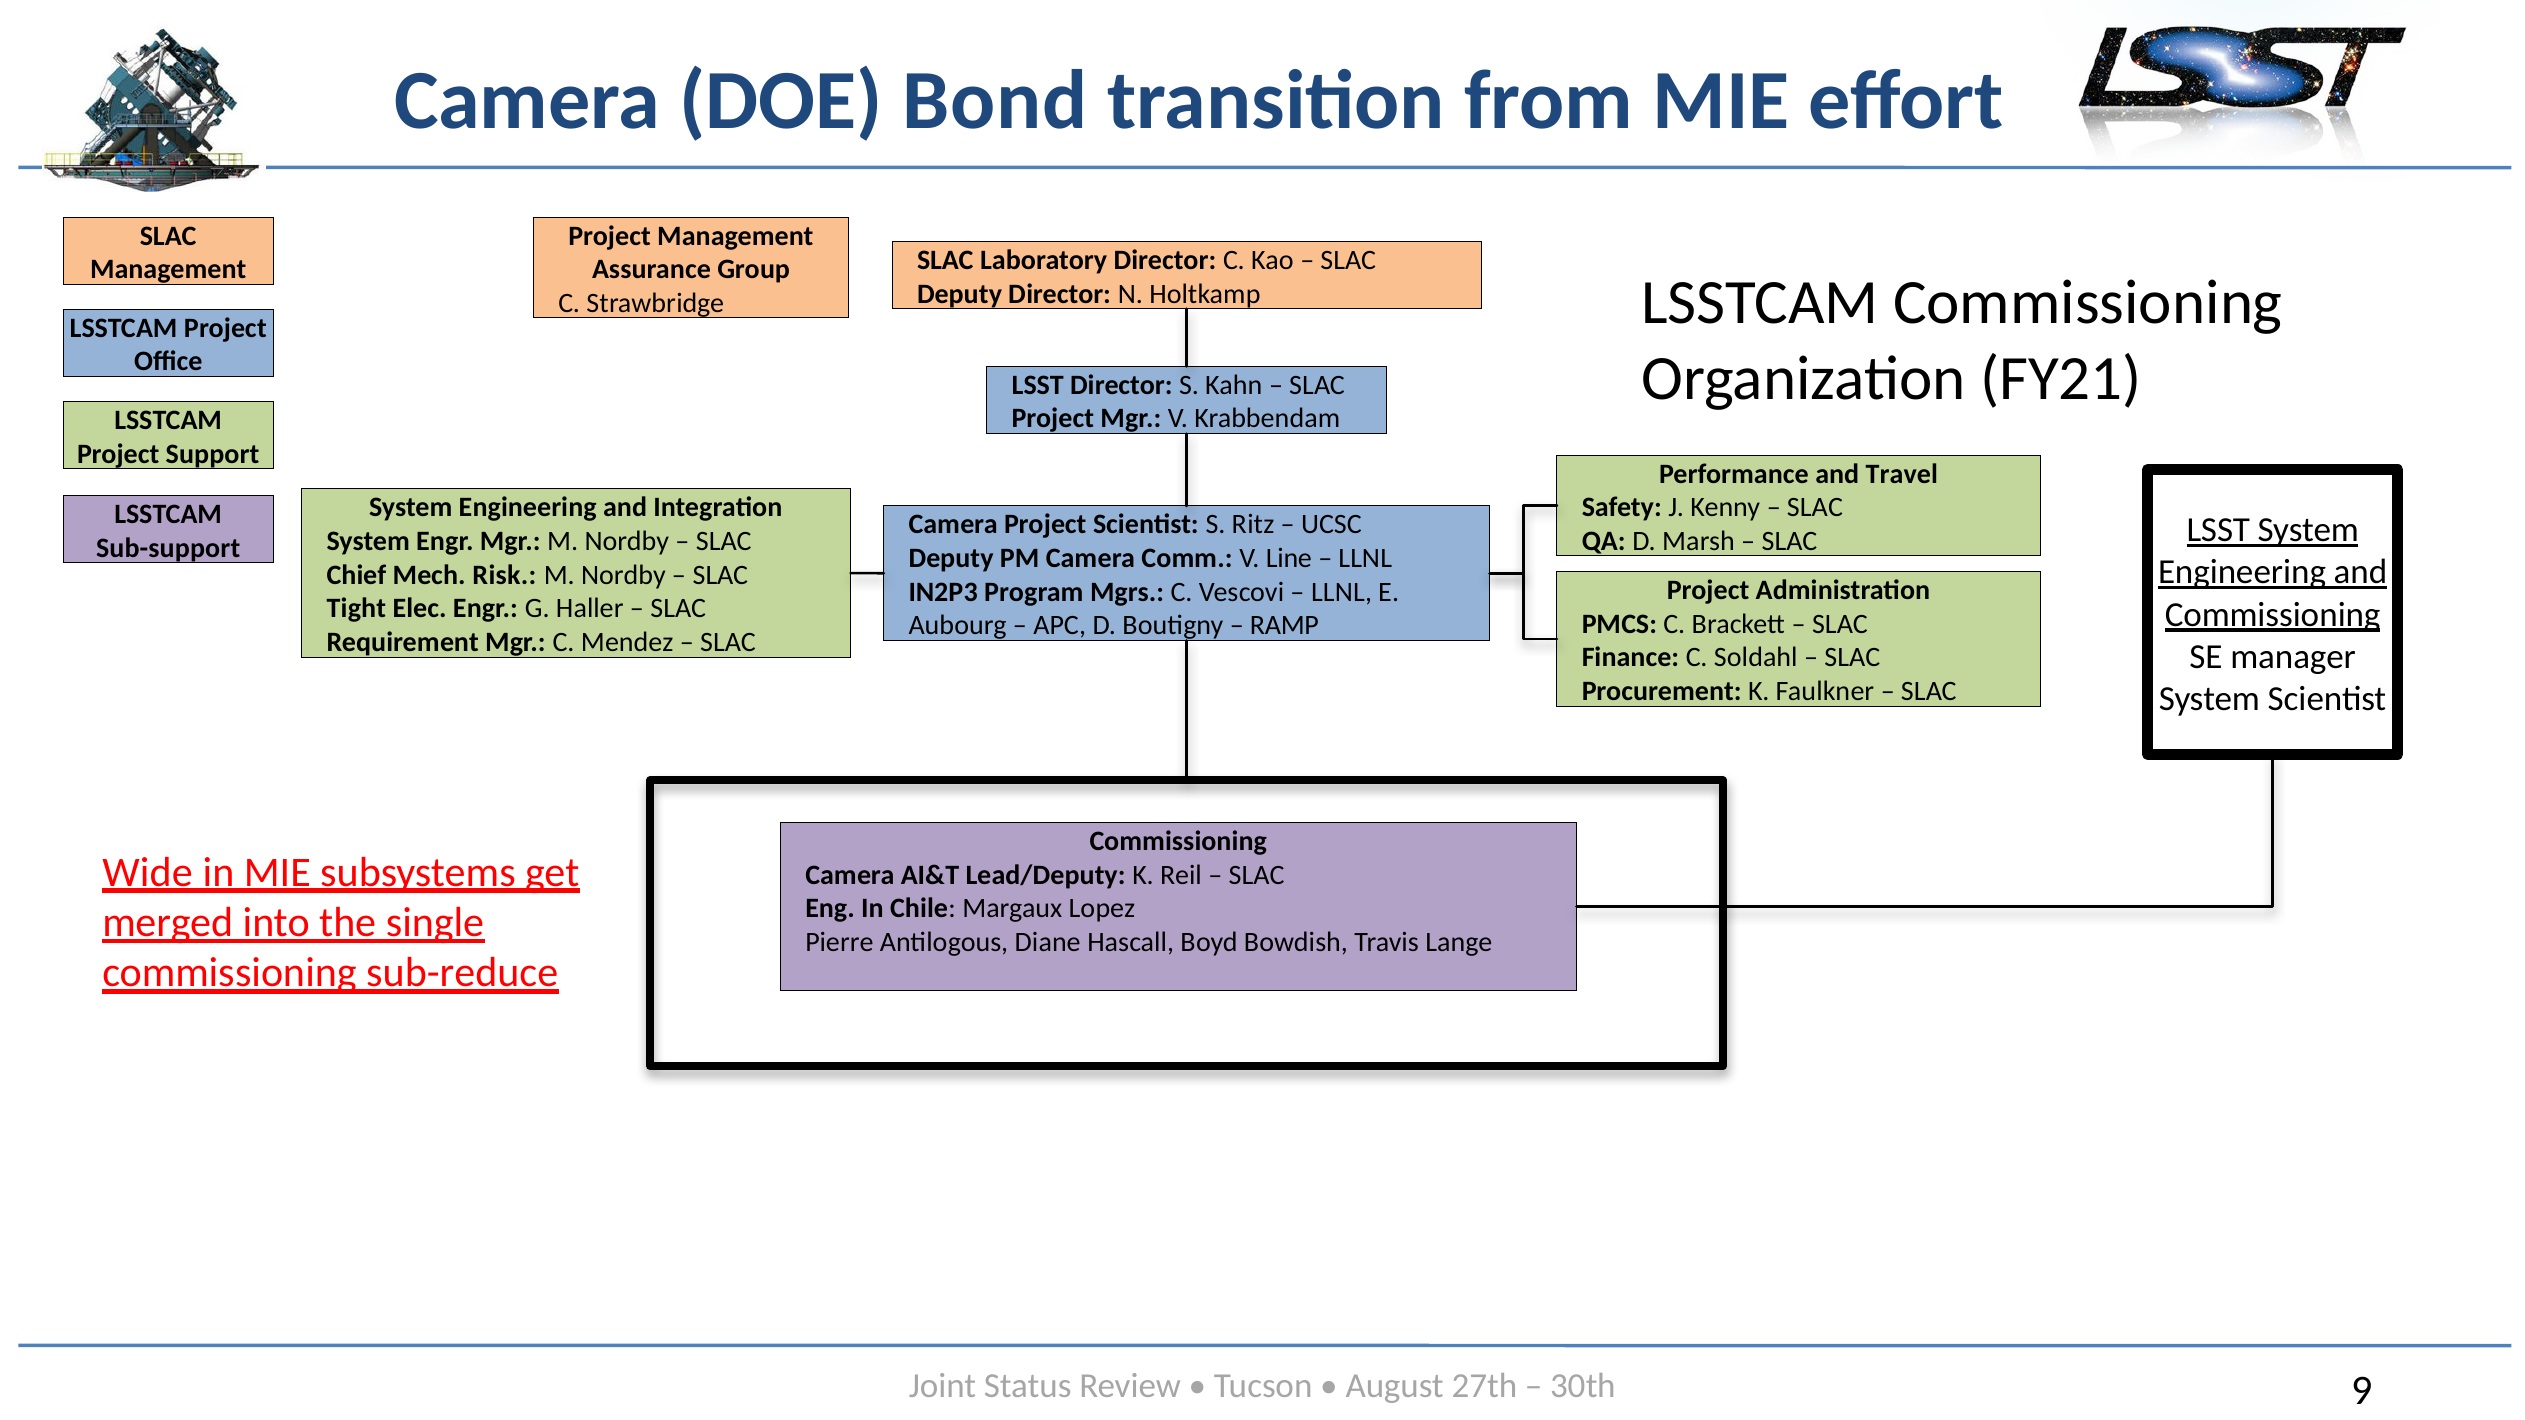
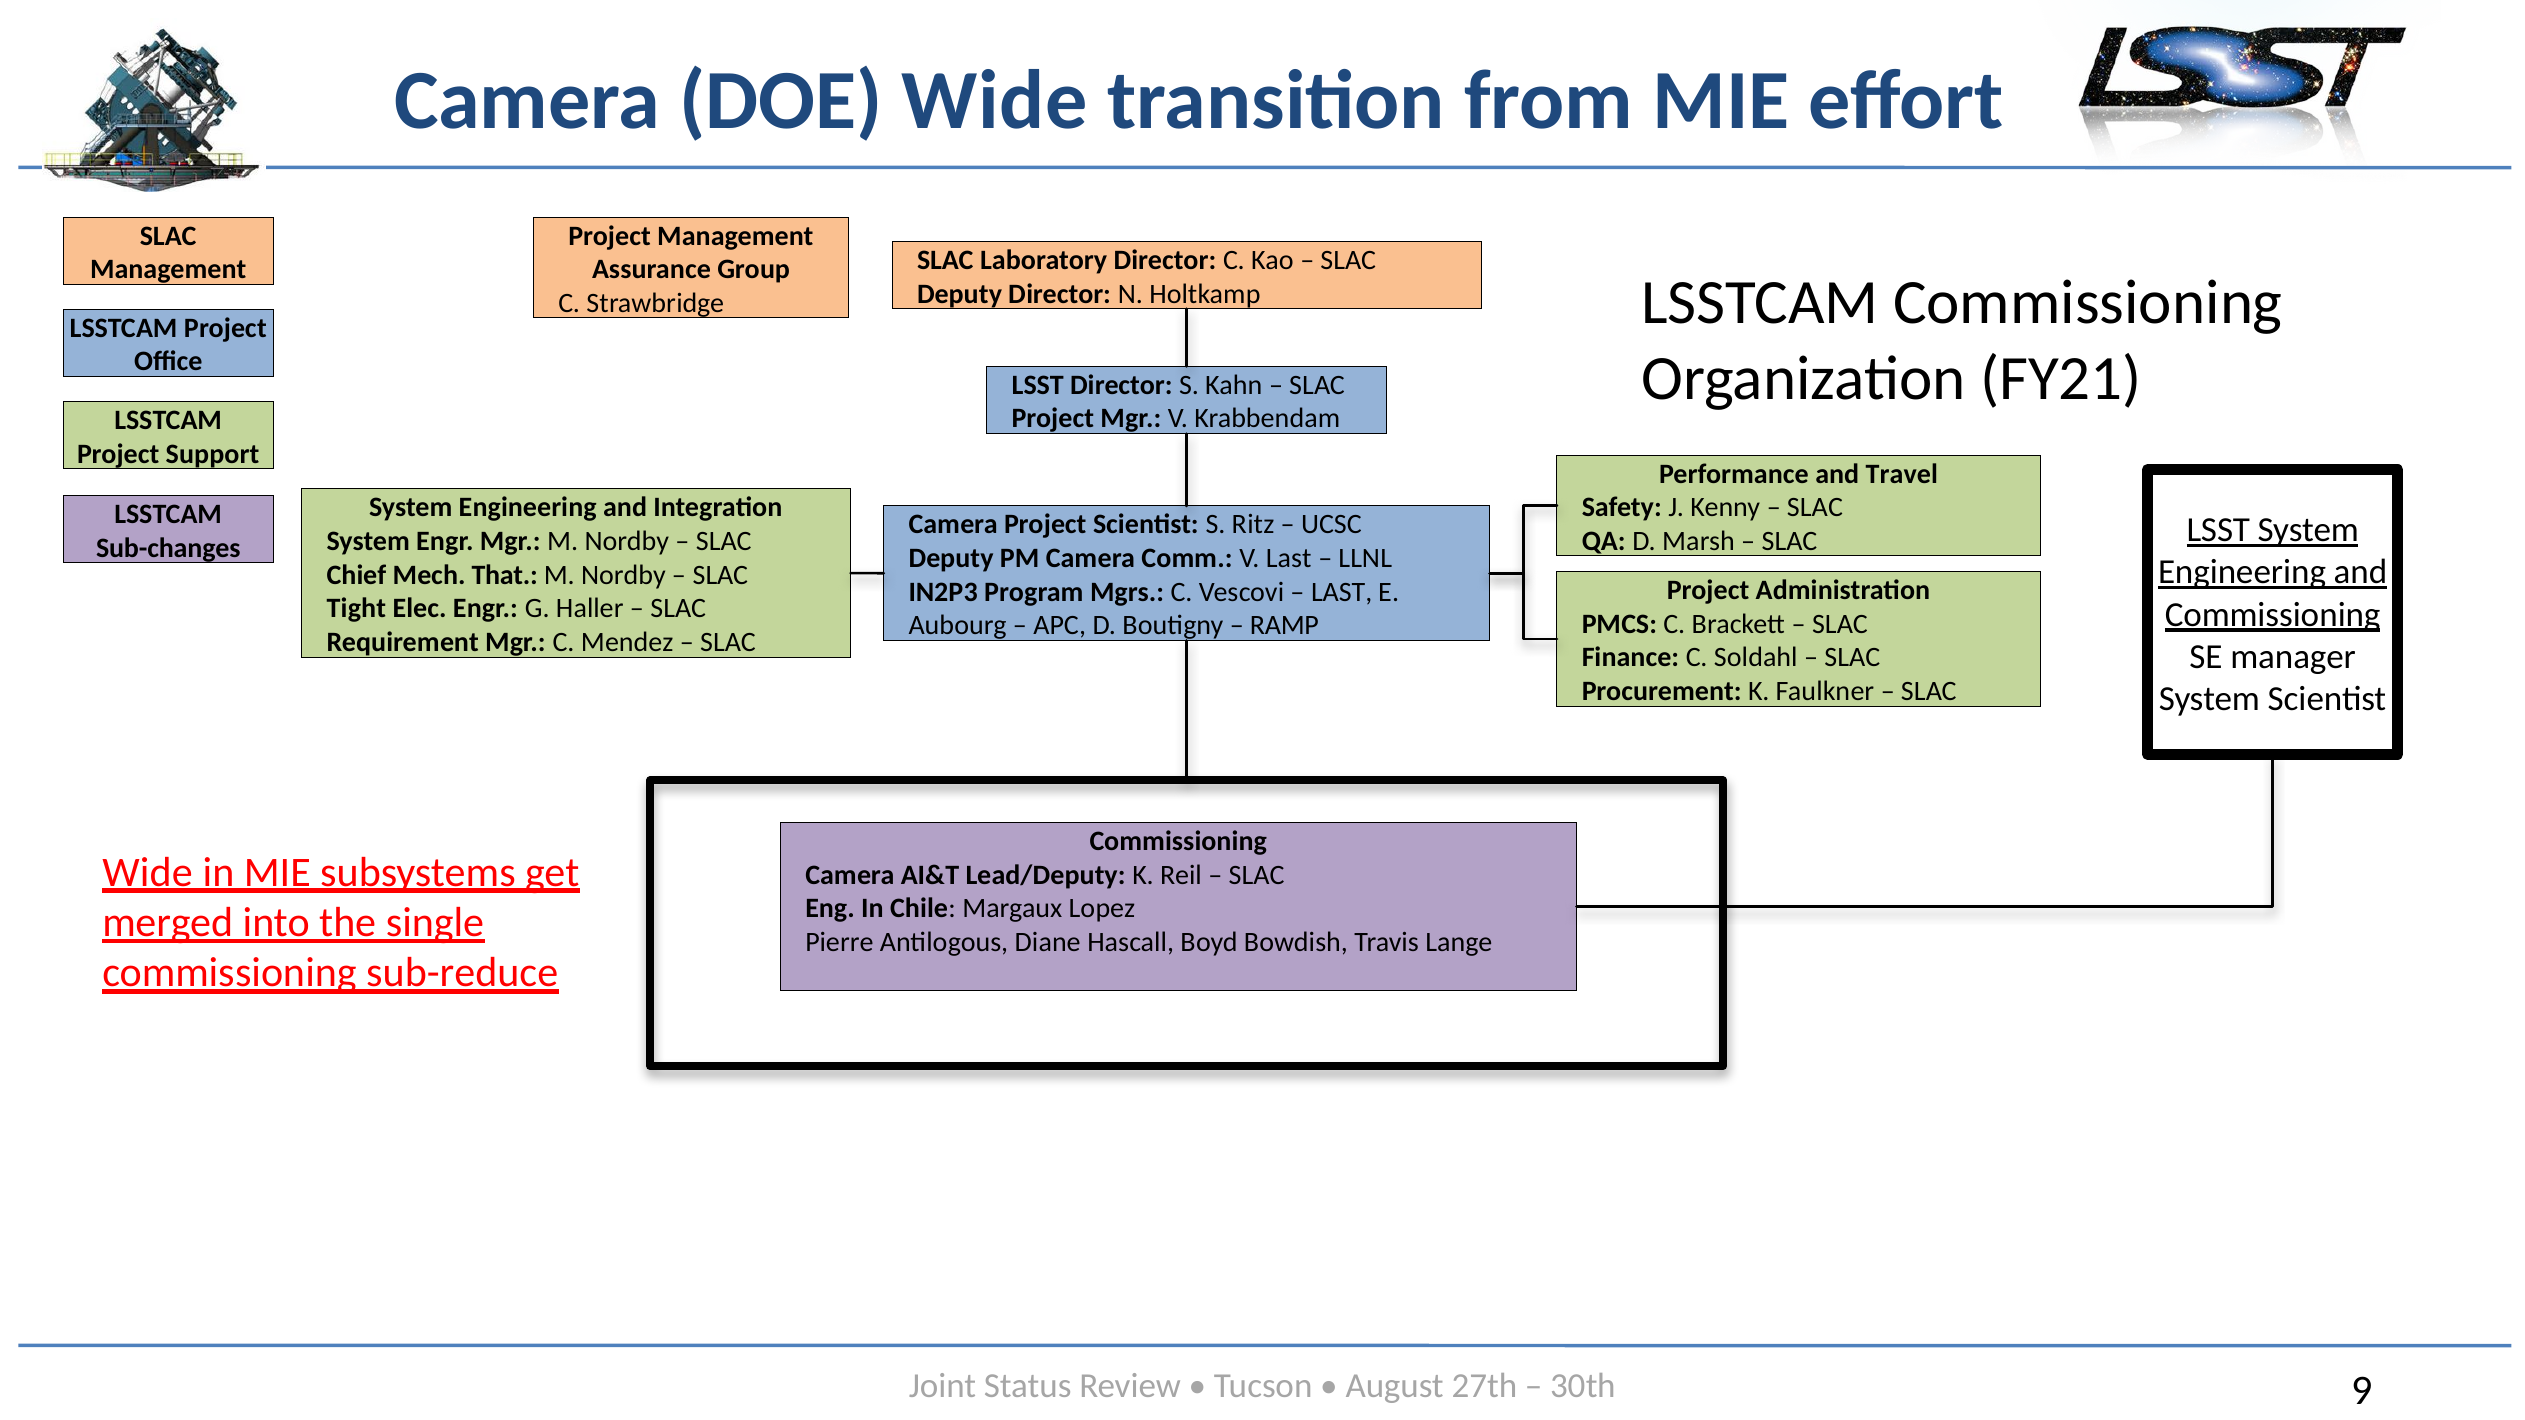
DOE Bond: Bond -> Wide (995, 100)
Sub-support: Sub-support -> Sub-changes (168, 548)
V Line: Line -> Last (1289, 558)
Risk: Risk -> That (505, 575)
LLNL: LLNL -> LAST (1342, 592)
